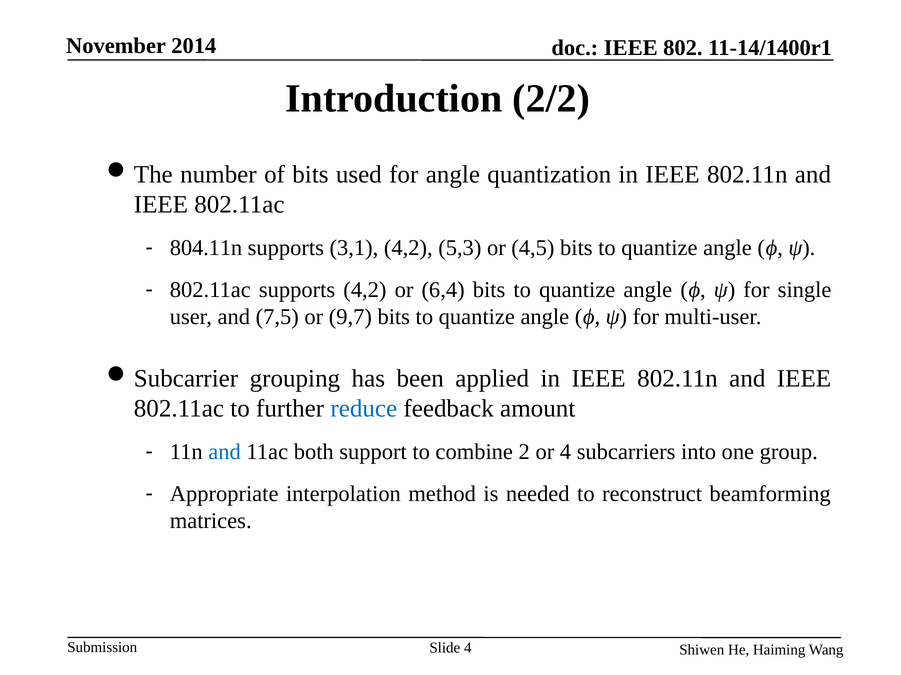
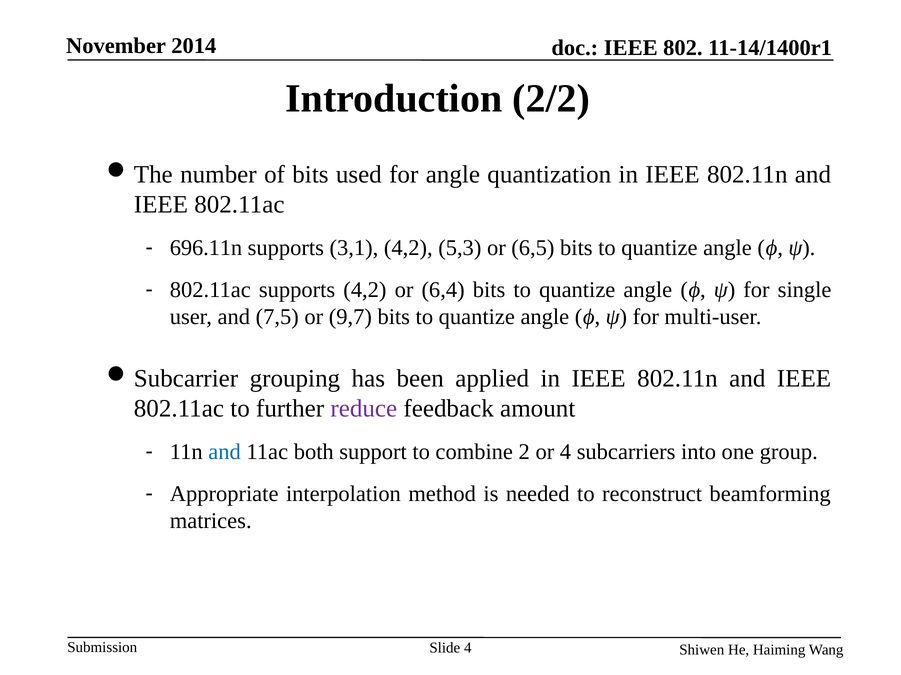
804.11n: 804.11n -> 696.11n (206, 248)
4,5: 4,5 -> 6,5 (533, 248)
reduce colour: blue -> purple (364, 409)
